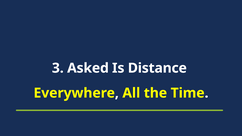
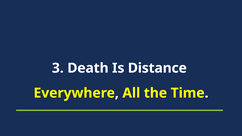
Asked: Asked -> Death (88, 68)
